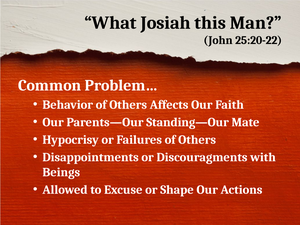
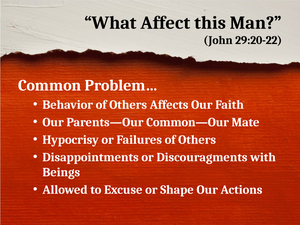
Josiah: Josiah -> Affect (165, 23)
25:20-22: 25:20-22 -> 29:20-22 (259, 40)
Standing—Our: Standing—Our -> Common—Our (188, 122)
